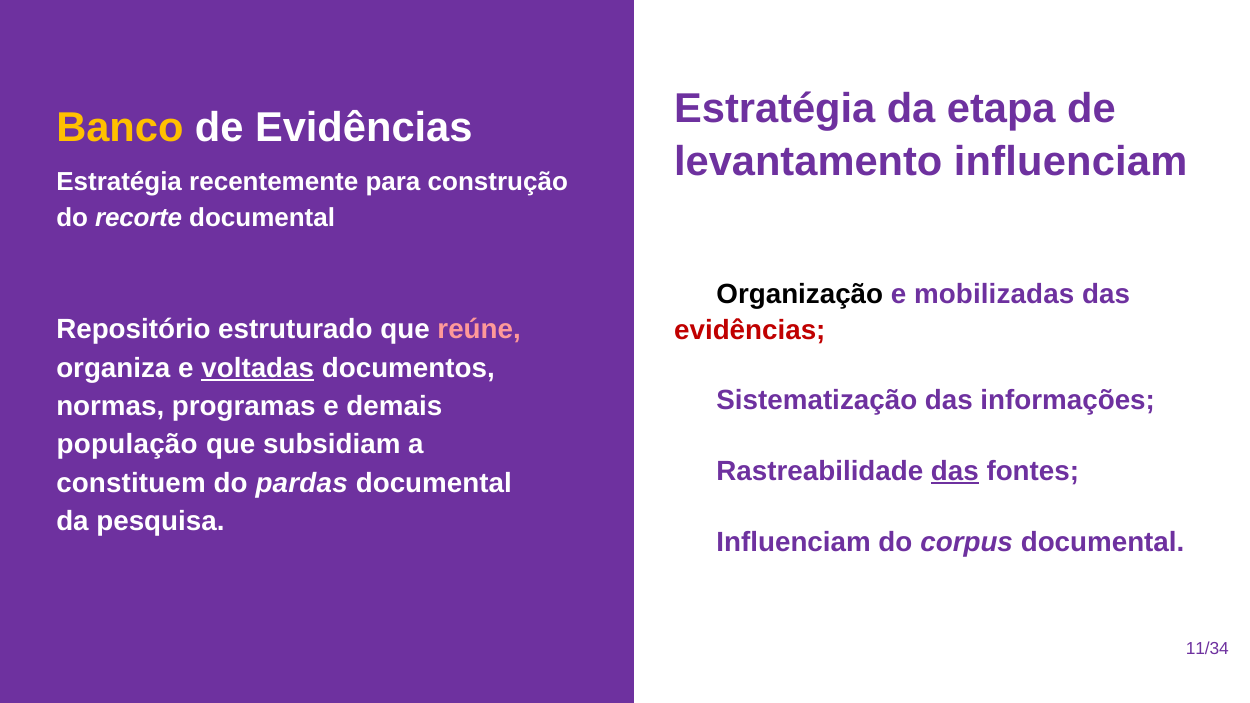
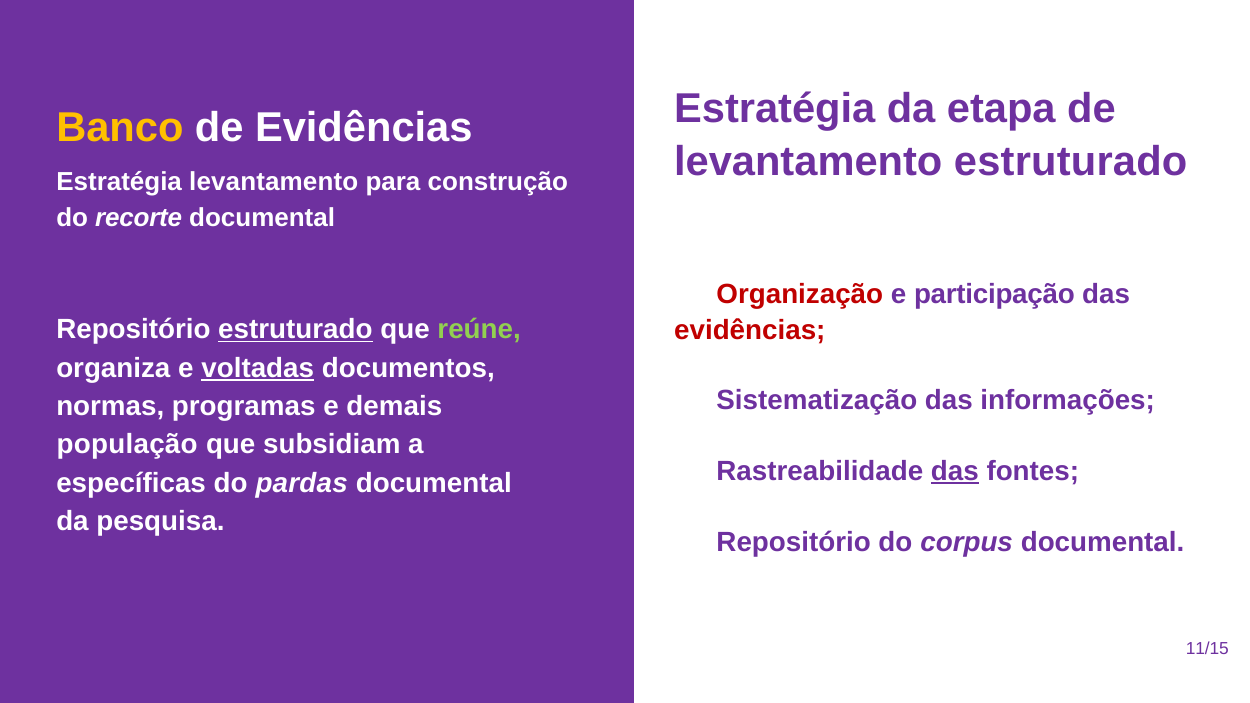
influenciam: influenciam -> estruturado (1071, 161)
Estratégia recentemente: recentemente -> levantamento (274, 182)
Organização colour: black -> red (800, 295)
mobilizadas: mobilizadas -> participação (994, 295)
estruturado underline: none -> present (295, 330)
reúne colour: pink -> light green (479, 330)
constituem: constituem -> específicas (131, 483)
Influenciam: Influenciam -> Repositório (794, 542)
11/34: 11/34 -> 11/15 (1207, 649)
